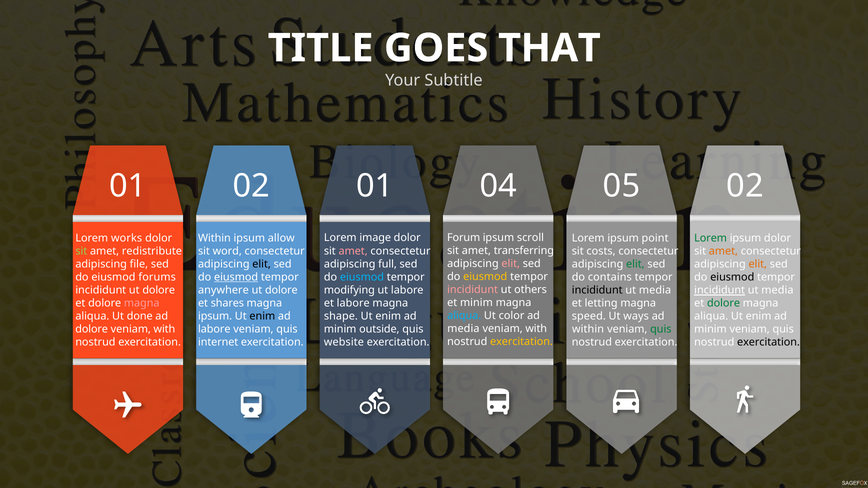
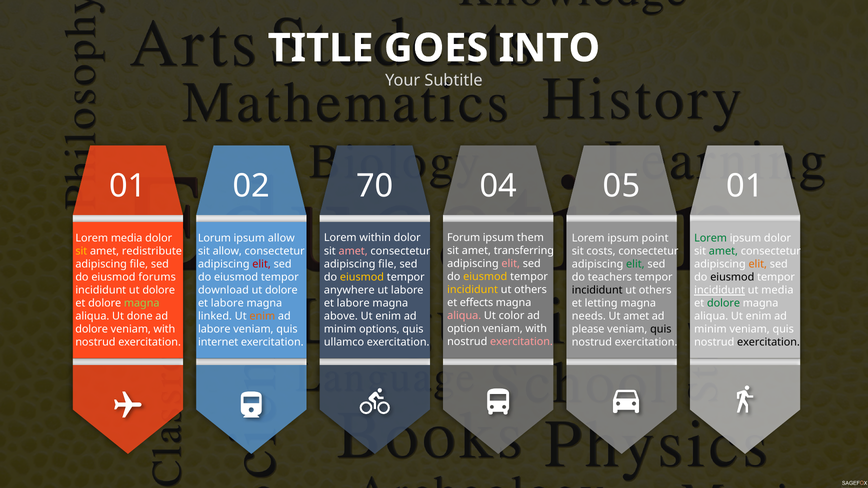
THAT: THAT -> INTO (549, 48)
02 01: 01 -> 70 (375, 186)
05 02: 02 -> 01 (745, 186)
scroll: scroll -> them (530, 238)
image: image -> within (375, 238)
Lorem works: works -> media (127, 238)
Within: Within -> Lorum (214, 238)
sit colour: light green -> yellow (81, 251)
sit word: word -> allow (227, 251)
amet colour: orange -> green (723, 251)
full: full -> file (387, 264)
elit colour: black -> red (262, 264)
eiusmod colour: light blue -> yellow (362, 277)
eiusmod underline: present -> none (236, 277)
contains: contains -> teachers (610, 277)
incididunt colour: pink -> yellow (473, 290)
modifying: modifying -> anywhere (349, 290)
anywhere: anywhere -> download (223, 290)
media: media -> others (655, 290)
et minim: minim -> effects (477, 303)
magna colour: pink -> light green (142, 303)
shares: shares -> labore (227, 303)
aliqua colour: light blue -> pink (464, 316)
shape: shape -> above (341, 316)
ipsum: ipsum -> linked (215, 316)
enim colour: black -> orange (262, 316)
speed: speed -> needs (589, 316)
Ut ways: ways -> amet (636, 316)
media: media -> option (463, 329)
outside: outside -> options (379, 329)
within: within -> please (588, 329)
quis colour: green -> black (661, 329)
exercitation colour: yellow -> pink (521, 342)
website: website -> ullamco (344, 342)
